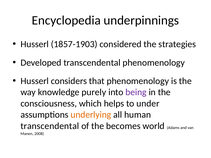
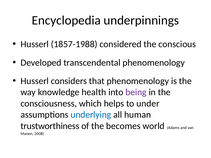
1857-1903: 1857-1903 -> 1857-1988 (74, 44)
strategies: strategies -> conscious (177, 44)
purely: purely -> health (94, 92)
underlying colour: orange -> blue (91, 115)
transcendental: transcendental -> trustworthiness (50, 126)
